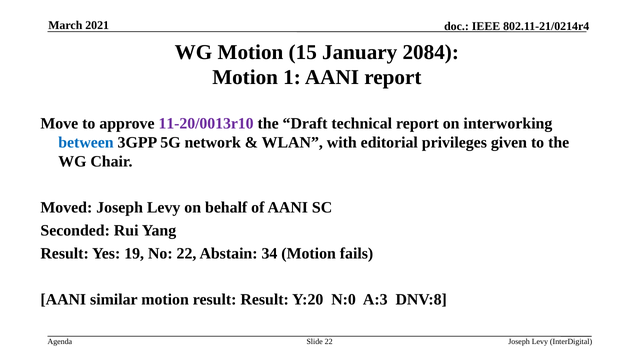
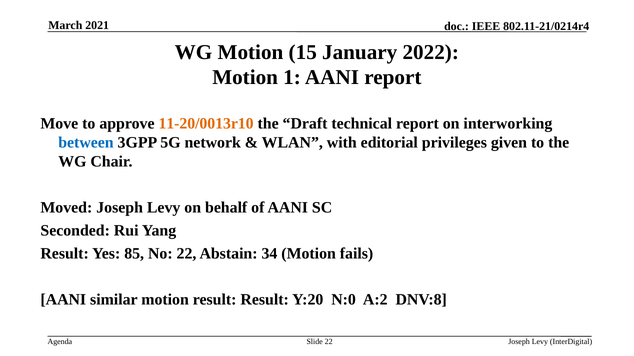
2084: 2084 -> 2022 (431, 52)
11-20/0013r10 colour: purple -> orange (206, 124)
19: 19 -> 85 (134, 254)
A:3: A:3 -> A:2 (375, 300)
